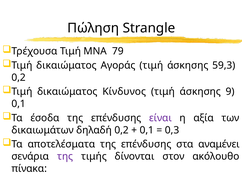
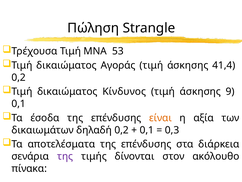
79: 79 -> 53 (118, 51)
59,3: 59,3 -> 41,4 (224, 65)
είναι colour: purple -> orange (160, 118)
αναμένει: αναμένει -> διάρκεια (219, 144)
